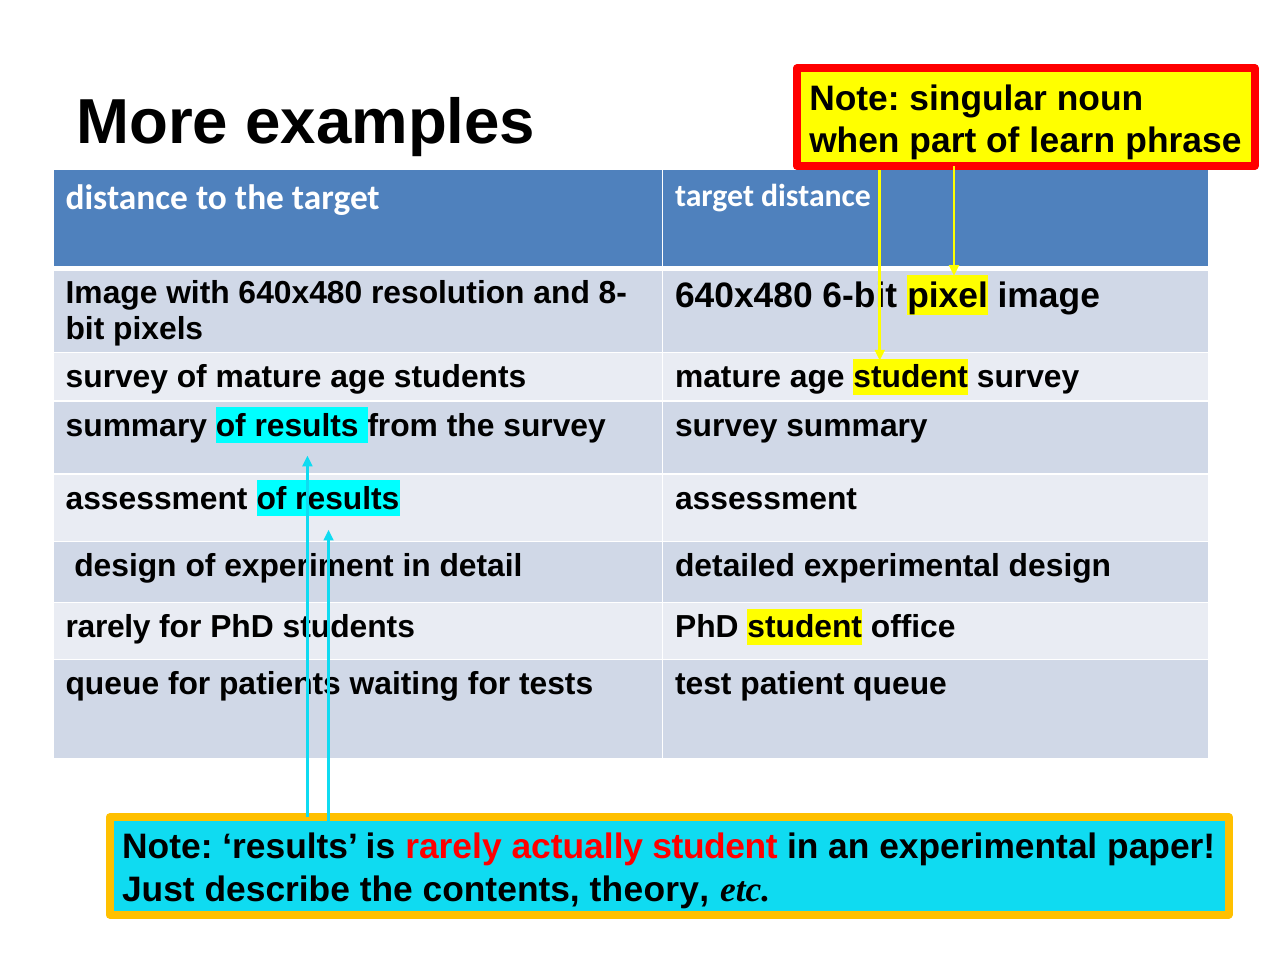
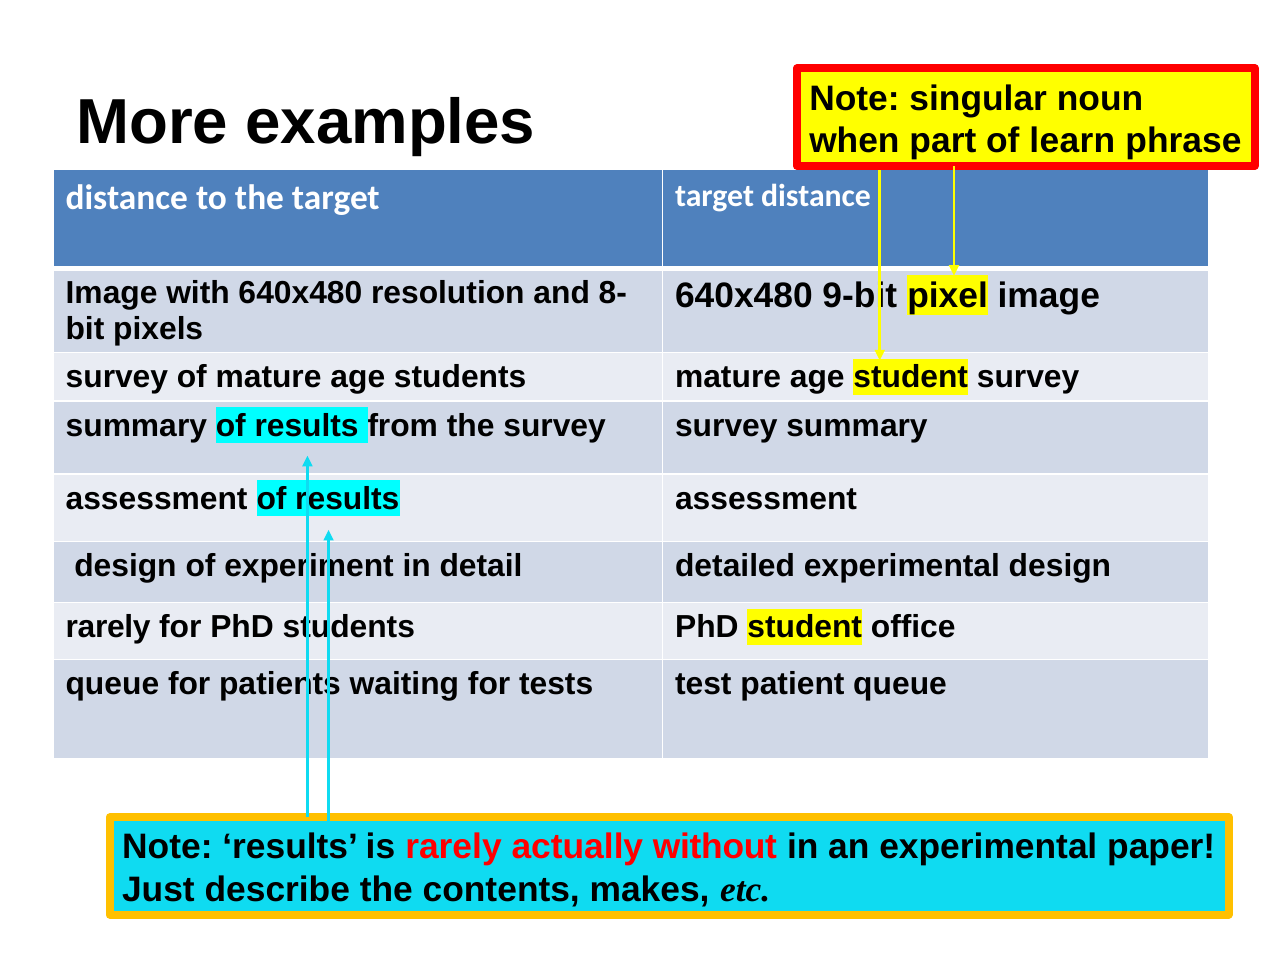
6-bit: 6-bit -> 9-bit (860, 295)
actually student: student -> without (715, 847)
theory: theory -> makes (650, 890)
